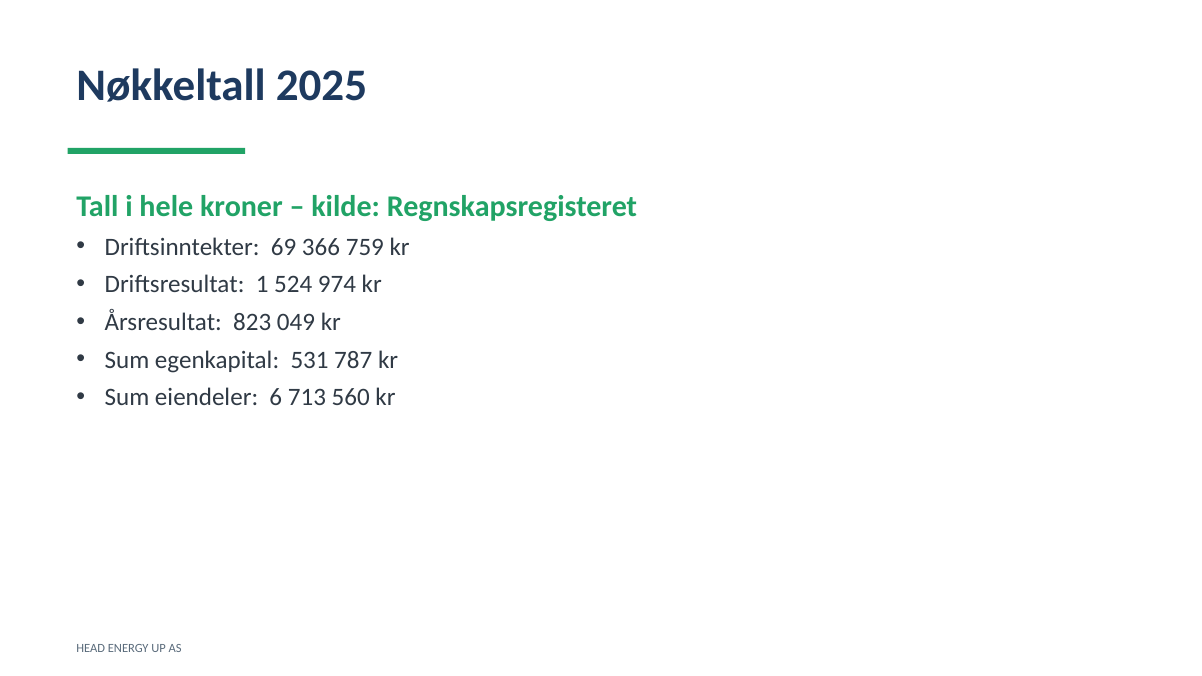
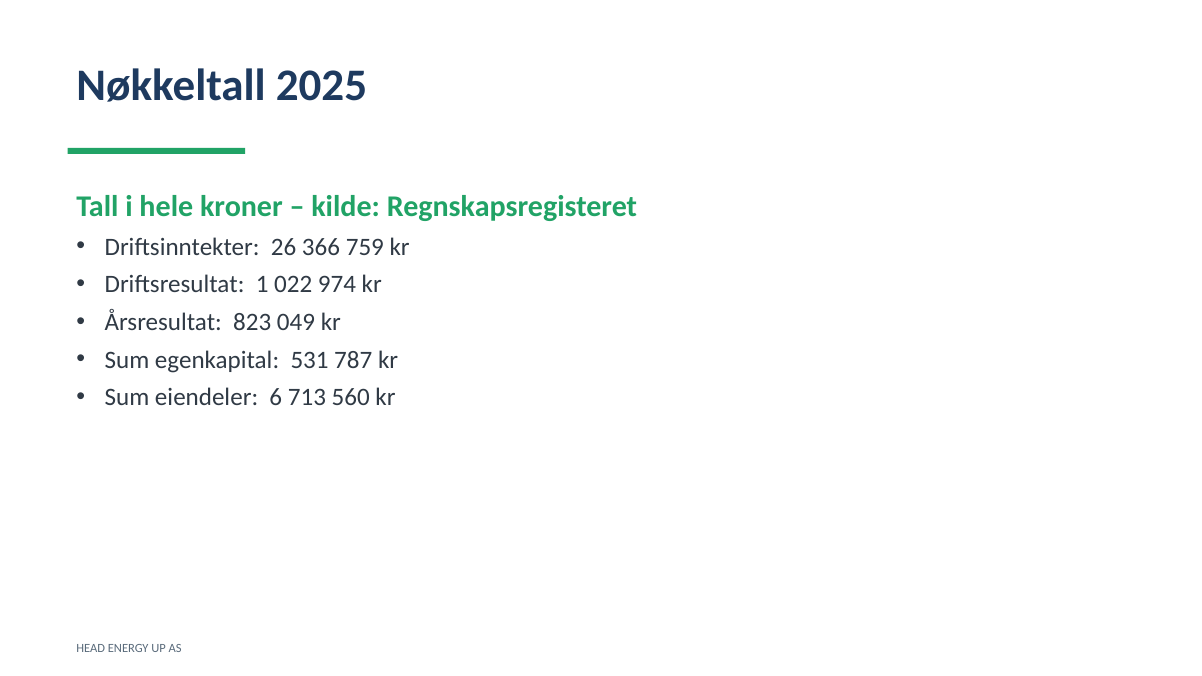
69: 69 -> 26 (284, 247)
524: 524 -> 022 (293, 285)
